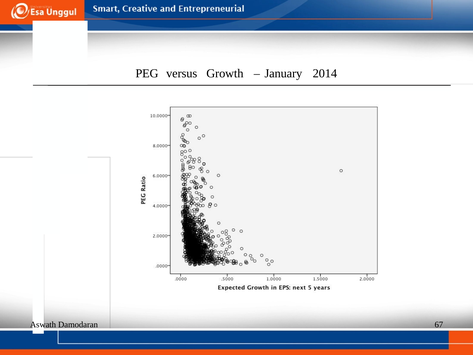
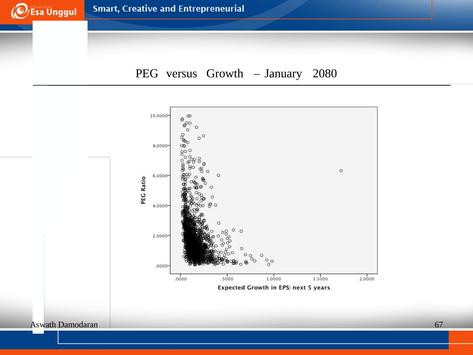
2014: 2014 -> 2080 (325, 73)
